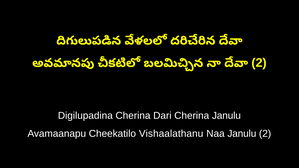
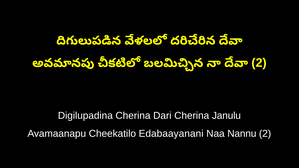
Vishaalathanu: Vishaalathanu -> Edabaayanani (171, 134)
Naa Janulu: Janulu -> Nannu (242, 134)
